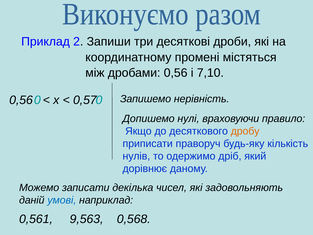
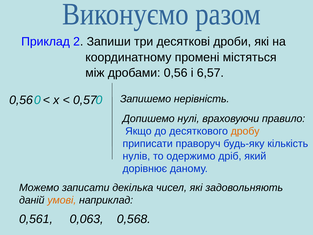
7,10: 7,10 -> 6,57 (210, 73)
умові colour: blue -> orange (62, 200)
9,563: 9,563 -> 0,063 (87, 219)
